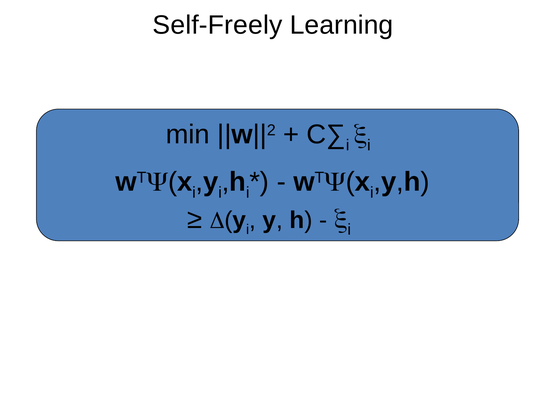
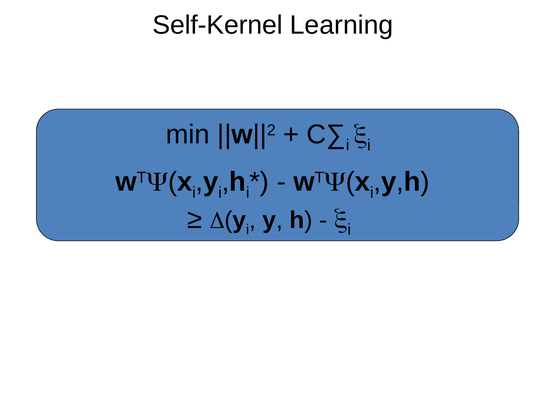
Self-Freely: Self-Freely -> Self-Kernel (218, 25)
